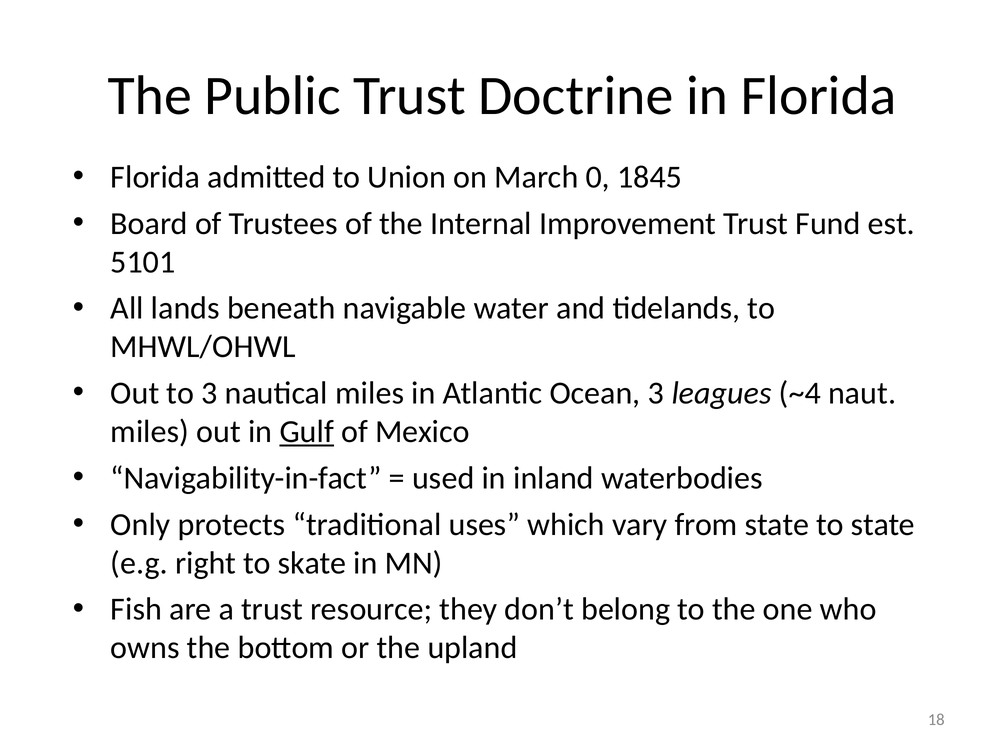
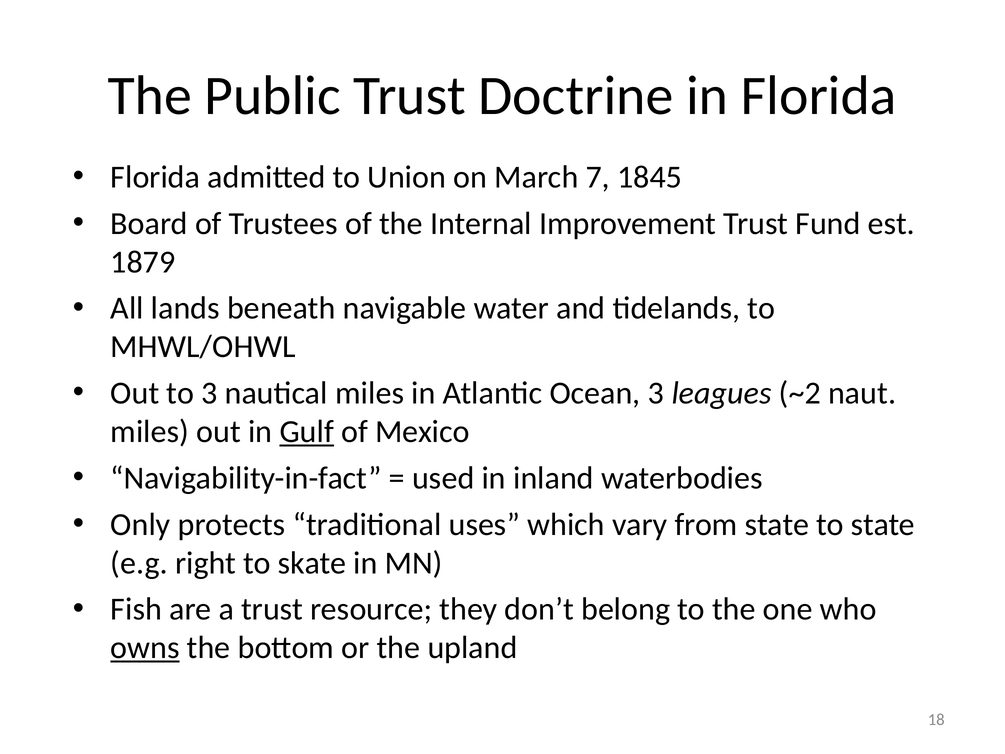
0: 0 -> 7 (598, 177)
5101: 5101 -> 1879 (143, 262)
~4: ~4 -> ~2 (800, 393)
owns underline: none -> present (145, 648)
